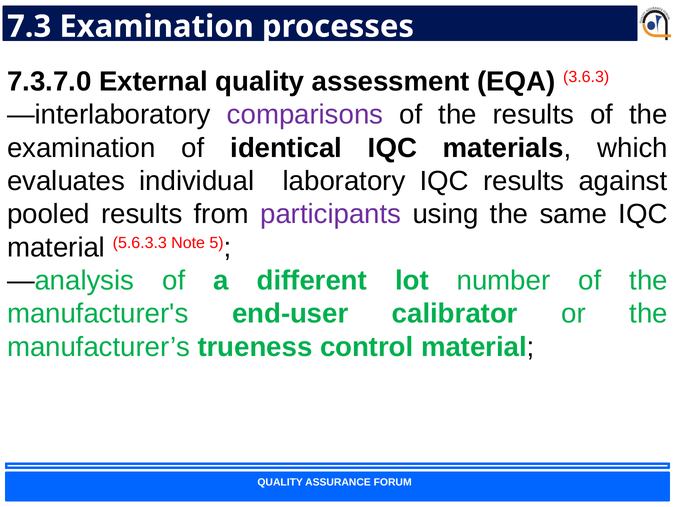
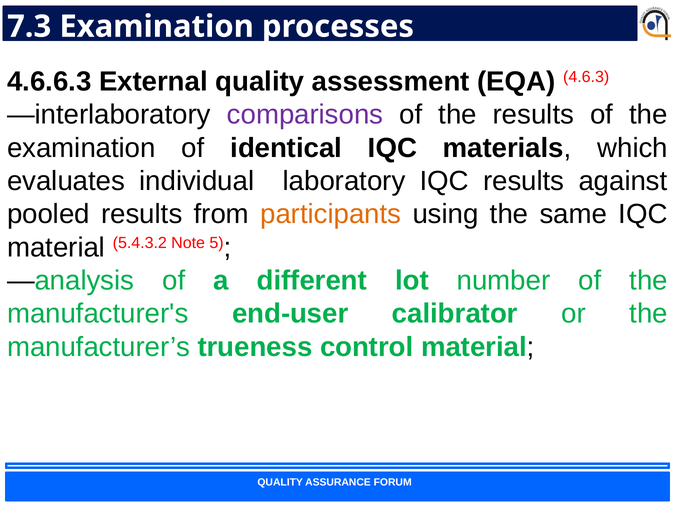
7.3.7.0: 7.3.7.0 -> 4.6.6.3 (49, 81)
3.6.3: 3.6.3 -> 4.6.3 (586, 77)
participants colour: purple -> orange (331, 214)
5.6.3.3: 5.6.3.3 -> 5.4.3.2 (140, 243)
